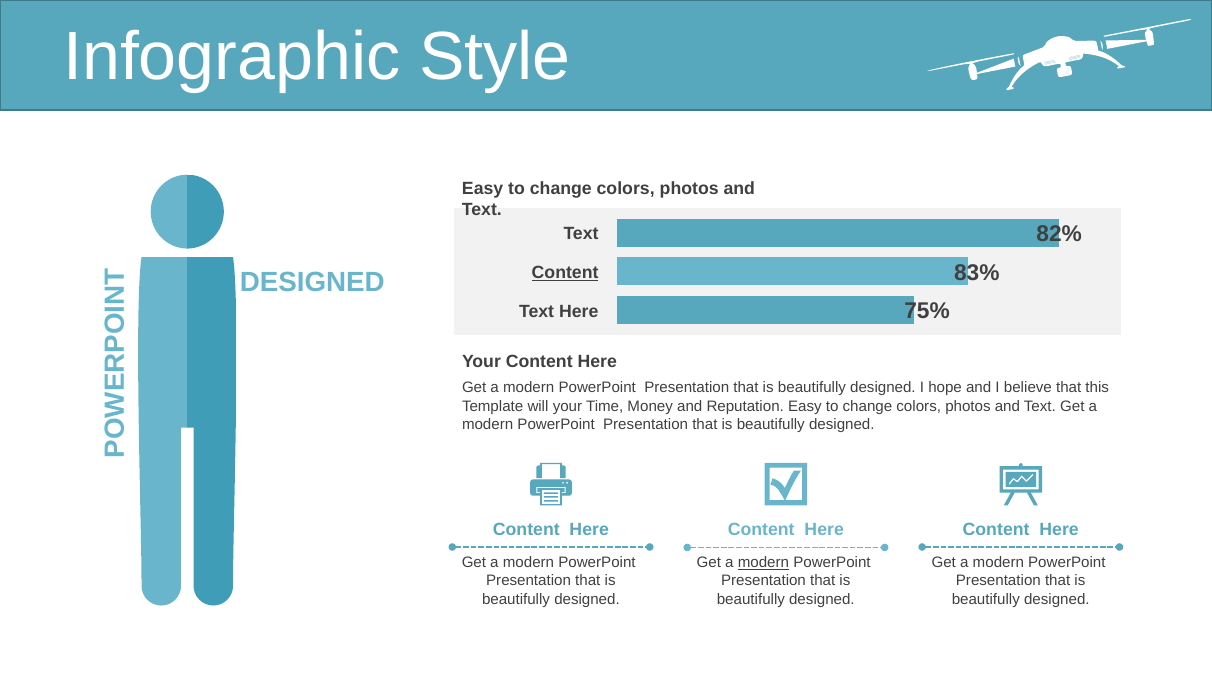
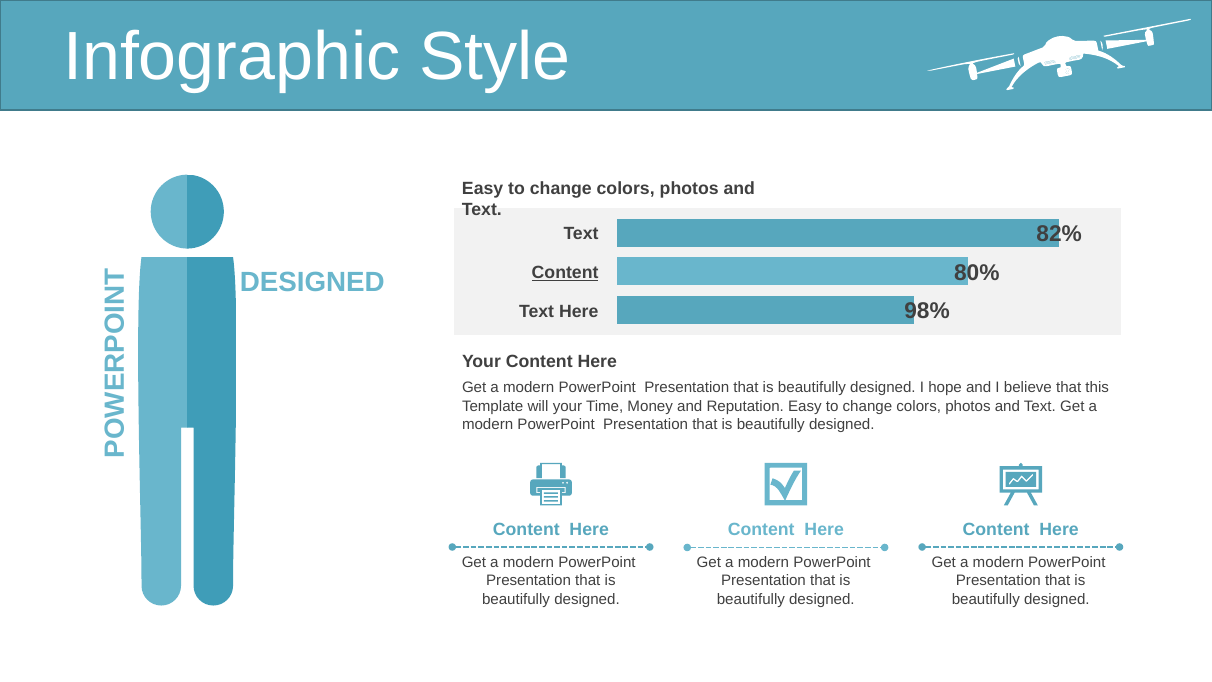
83%: 83% -> 80% (977, 272)
75%: 75% -> 98% (927, 311)
modern underline: present -> none (763, 563)
